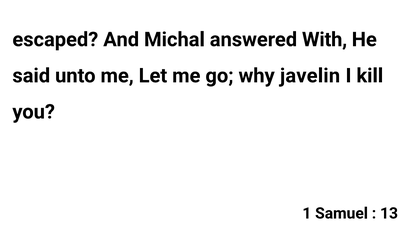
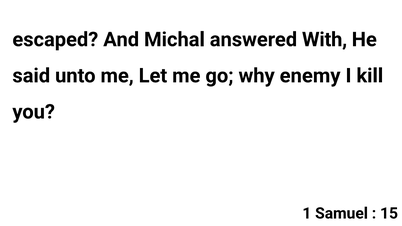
javelin: javelin -> enemy (310, 76)
13: 13 -> 15 (389, 213)
